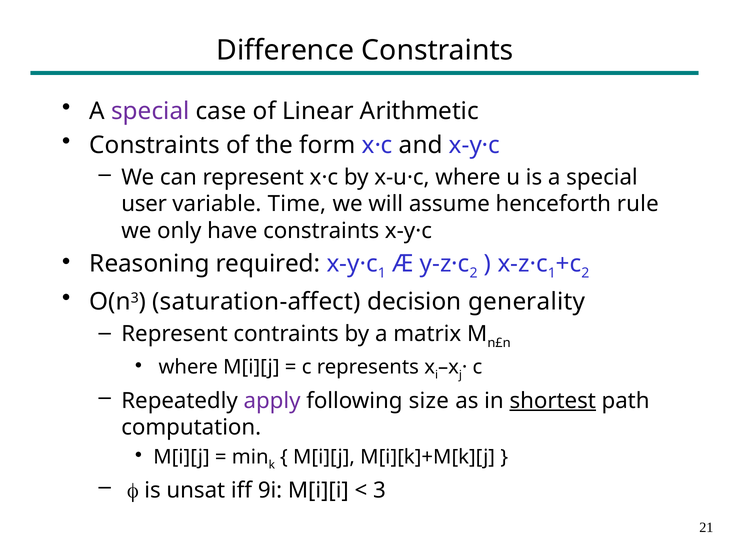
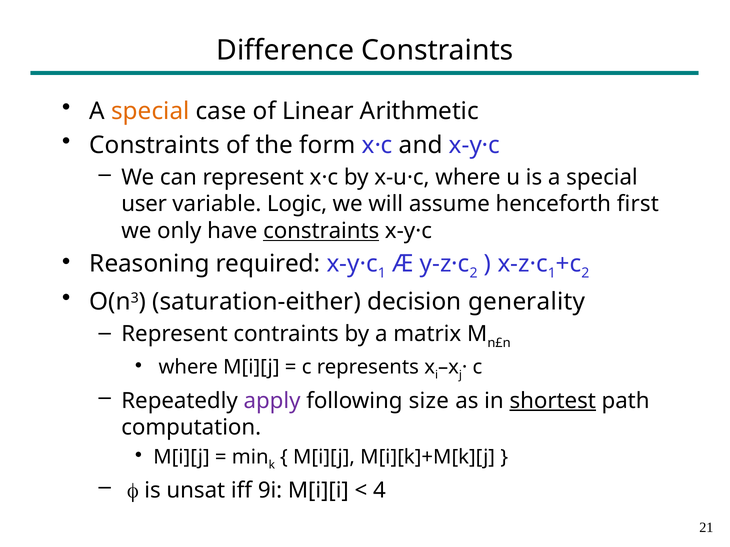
special colour: purple -> orange (150, 111)
Time: Time -> Logic (297, 204)
rule: rule -> first (638, 204)
constraints underline: none -> present (321, 231)
saturation-affect: saturation-affect -> saturation-either (257, 302)
3: 3 -> 4 (379, 491)
